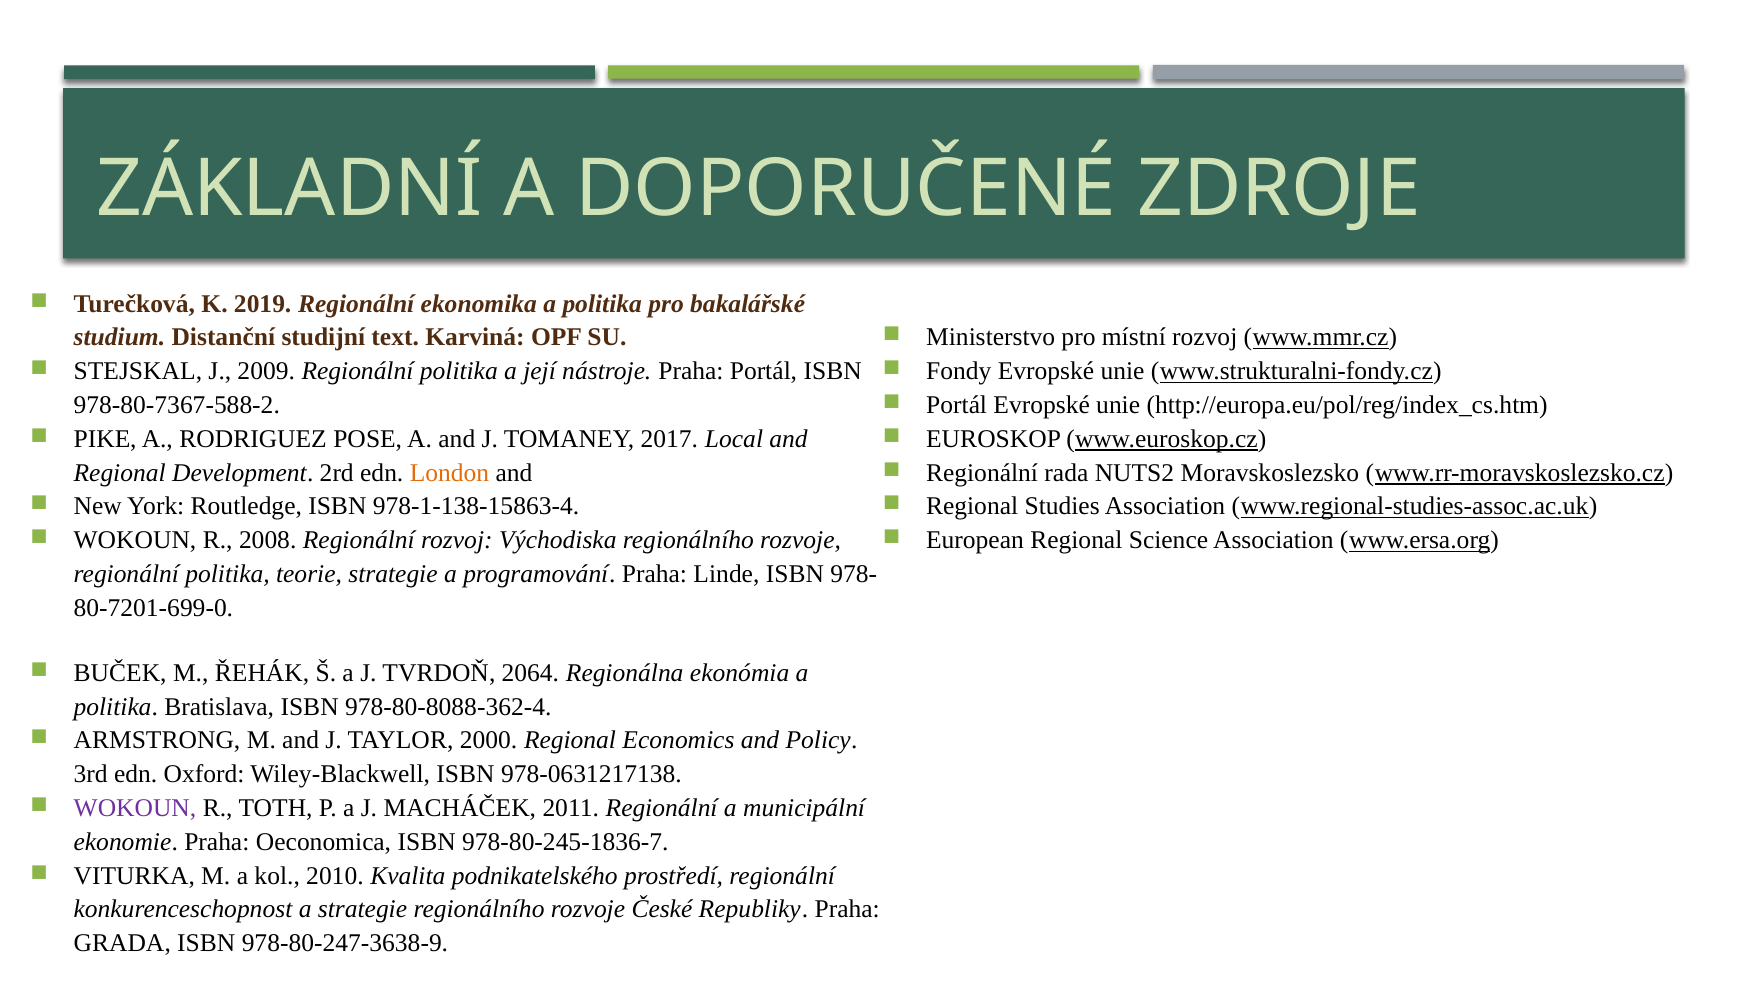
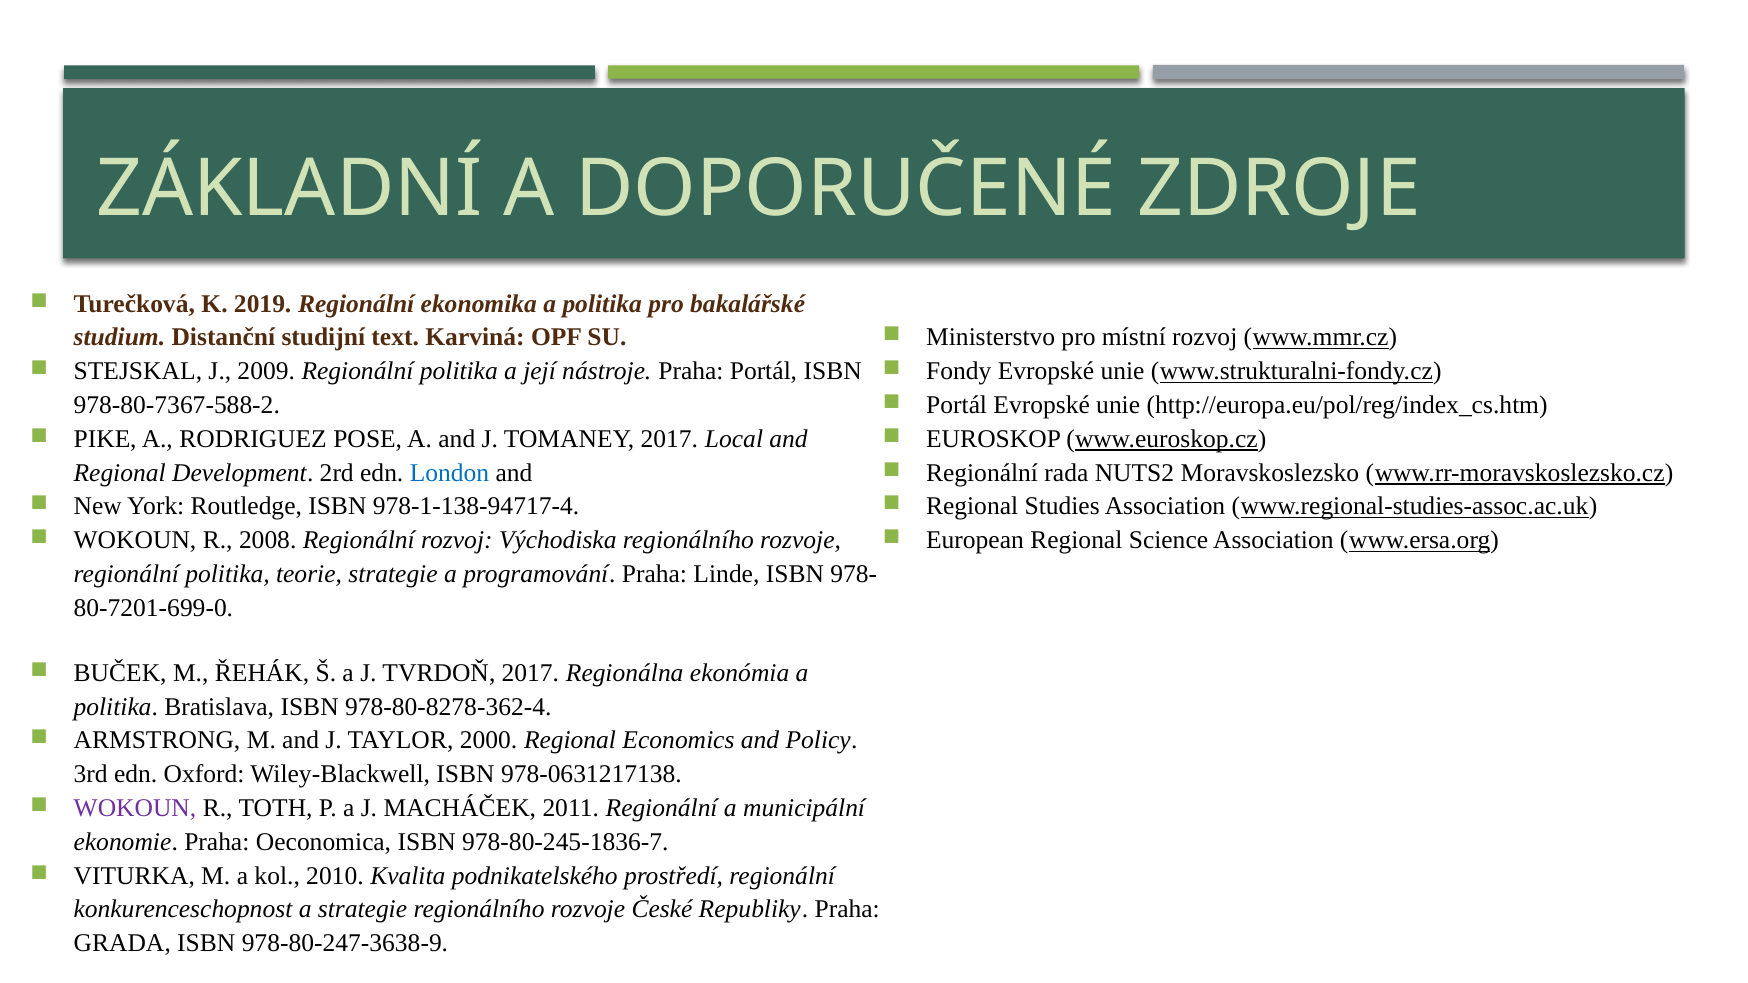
London colour: orange -> blue (449, 473)
978-1-138-15863-4: 978-1-138-15863-4 -> 978-1-138-94717-4 (476, 507)
TVRDOŇ 2064: 2064 -> 2017 (530, 673)
978-80-8088-362-4: 978-80-8088-362-4 -> 978-80-8278-362-4 (448, 707)
